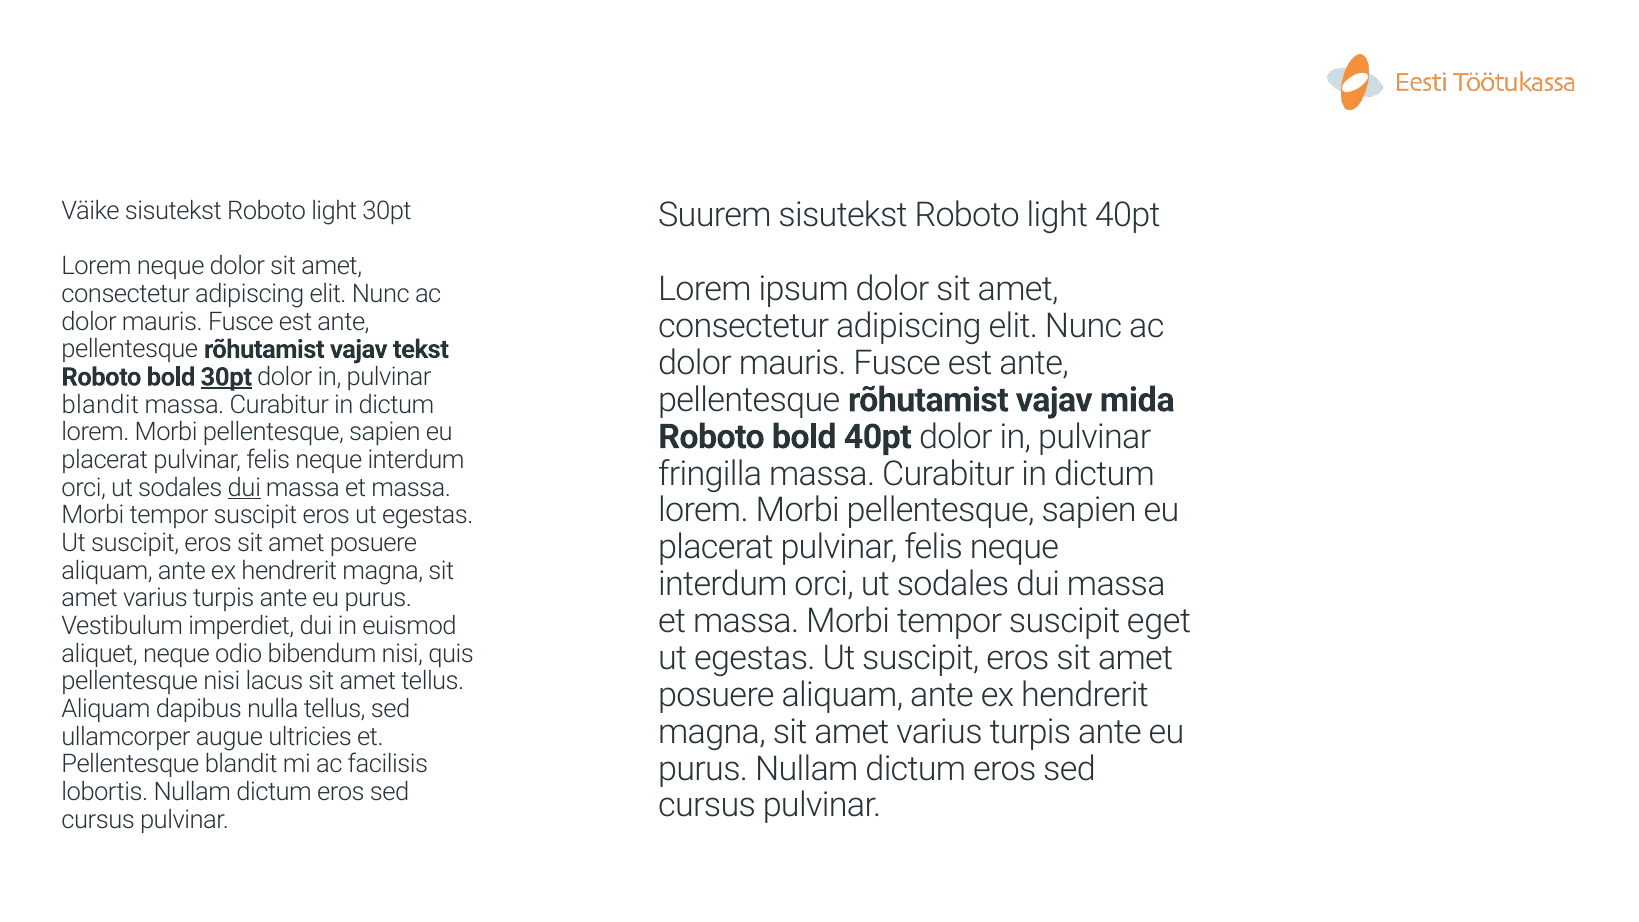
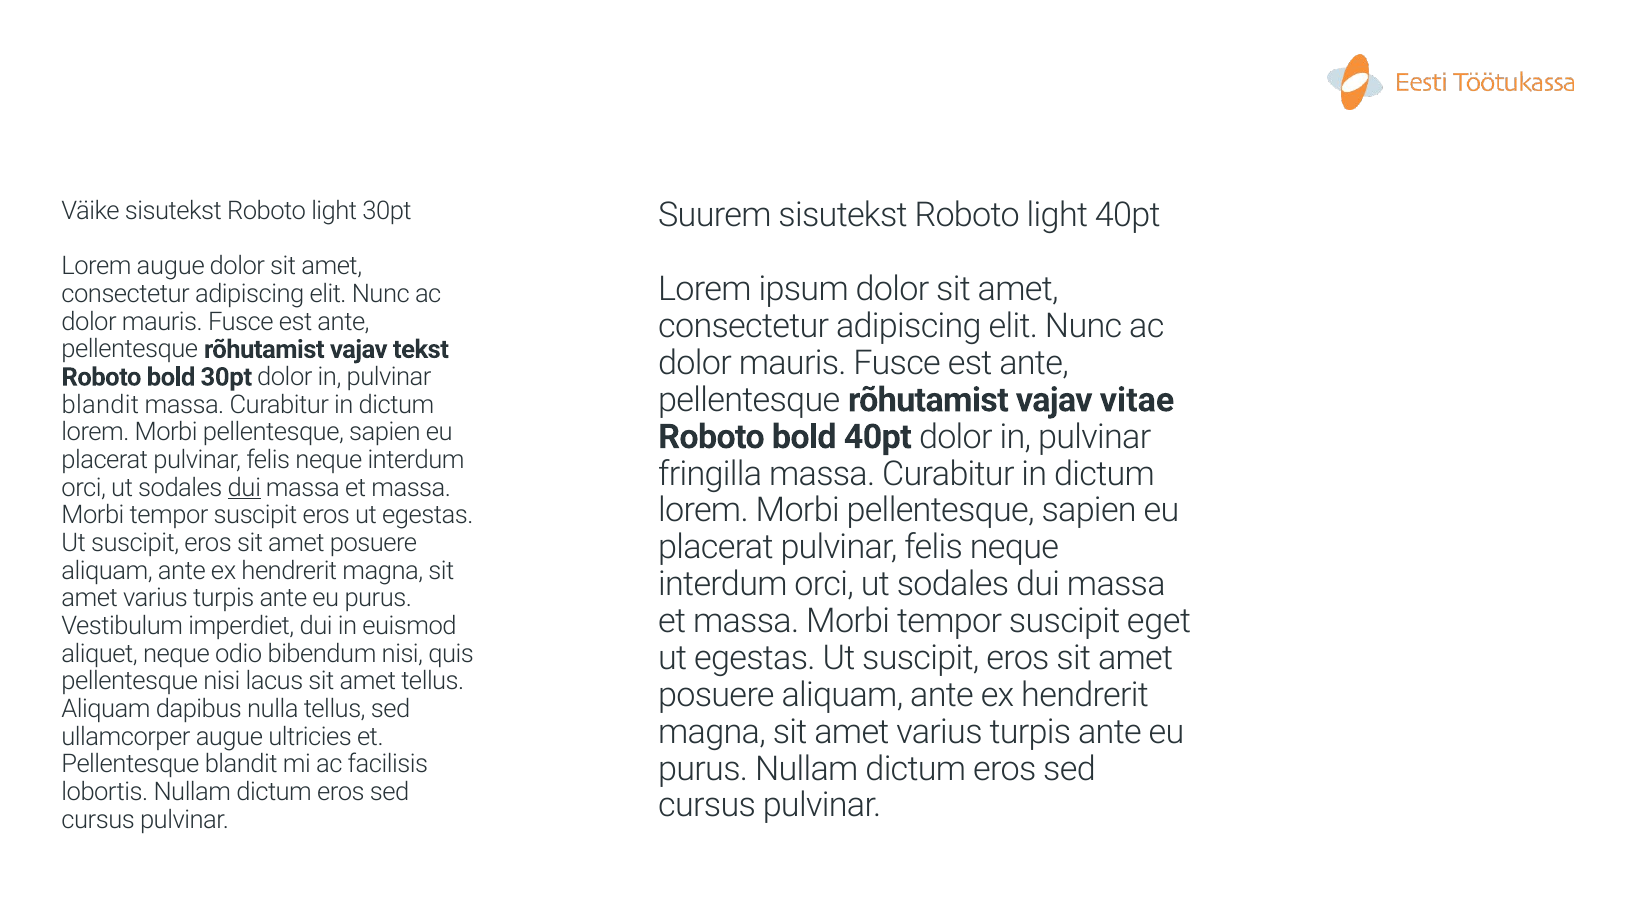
Lorem neque: neque -> augue (171, 266)
30pt underline: present -> none (226, 377)
mida: mida -> vitae (1137, 400)
